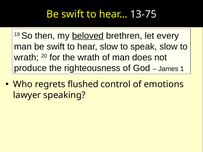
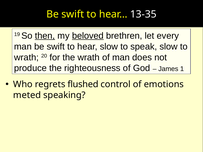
13-75: 13-75 -> 13-35 (143, 14)
then underline: none -> present (45, 36)
lawyer: lawyer -> meted (27, 95)
